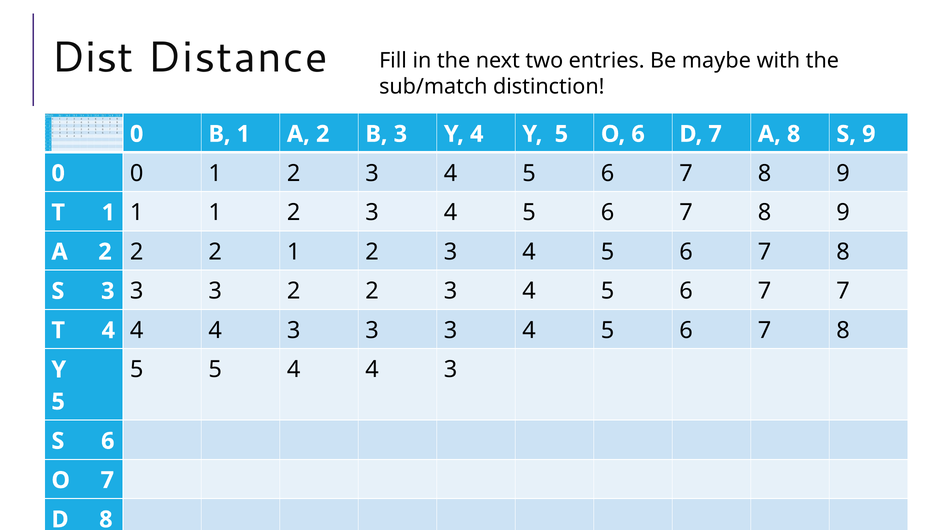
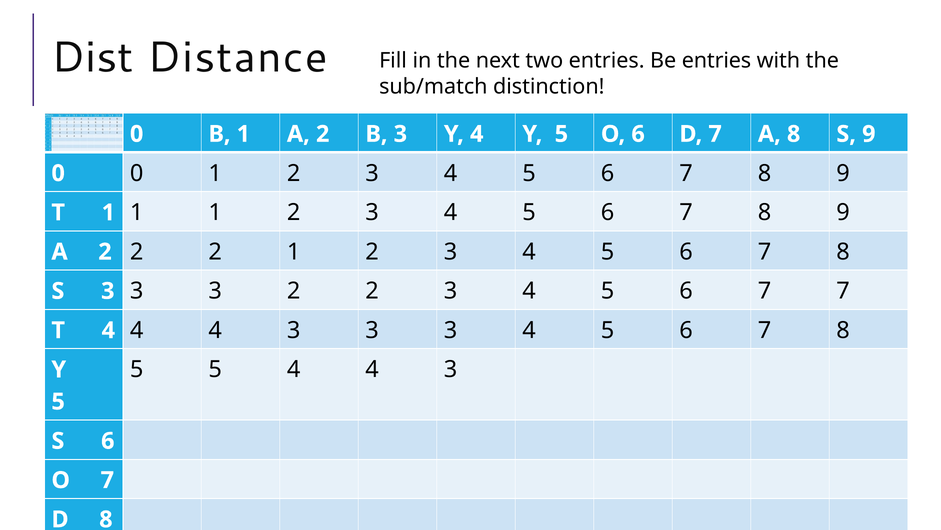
Be maybe: maybe -> entries (716, 61)
